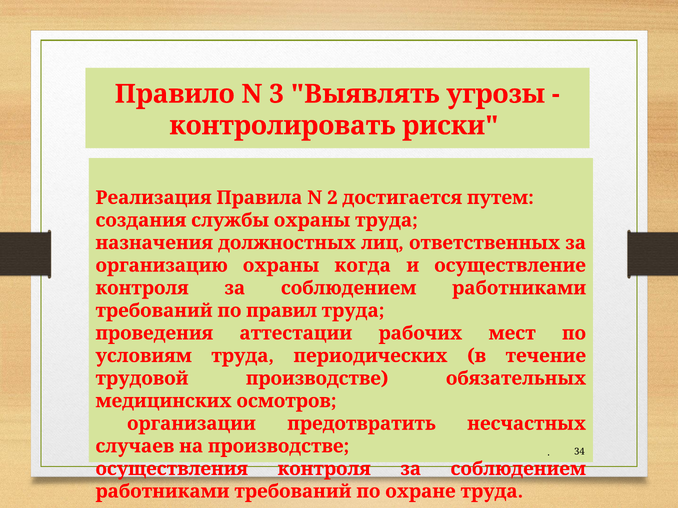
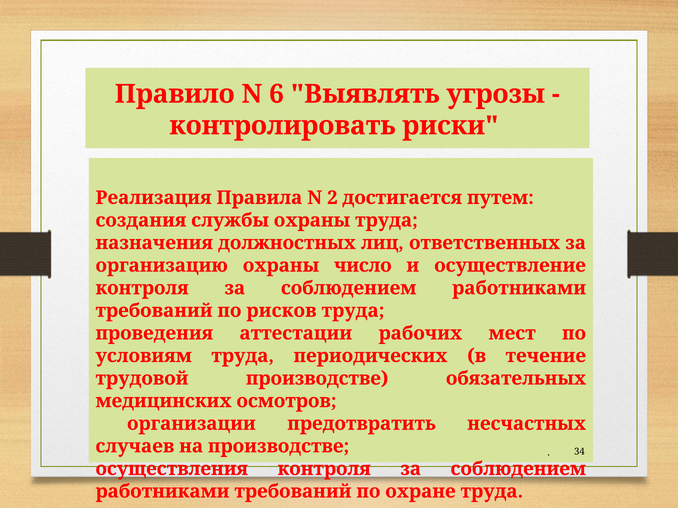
3: 3 -> 6 (276, 94)
когда: когда -> число (363, 266)
правил: правил -> рисков (281, 311)
